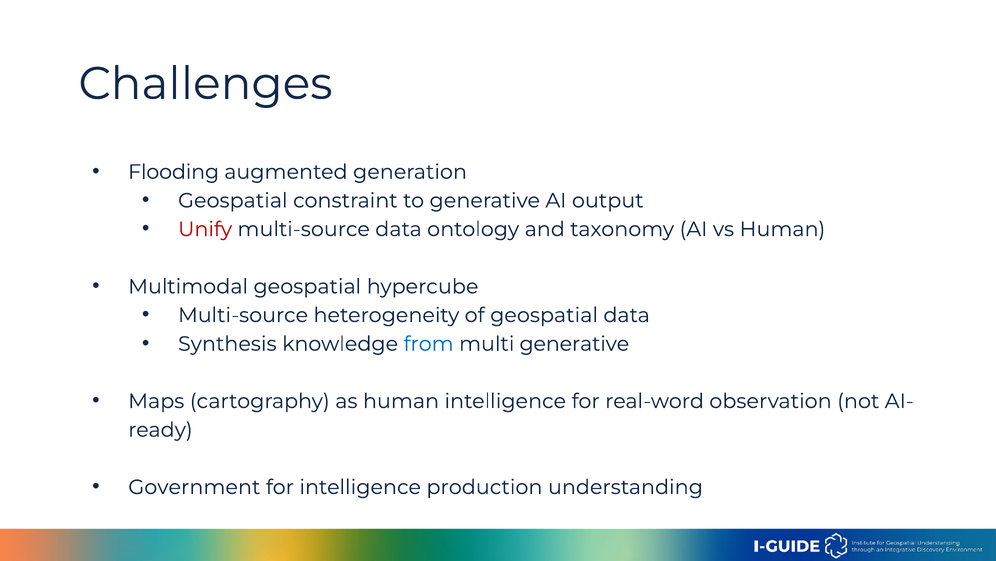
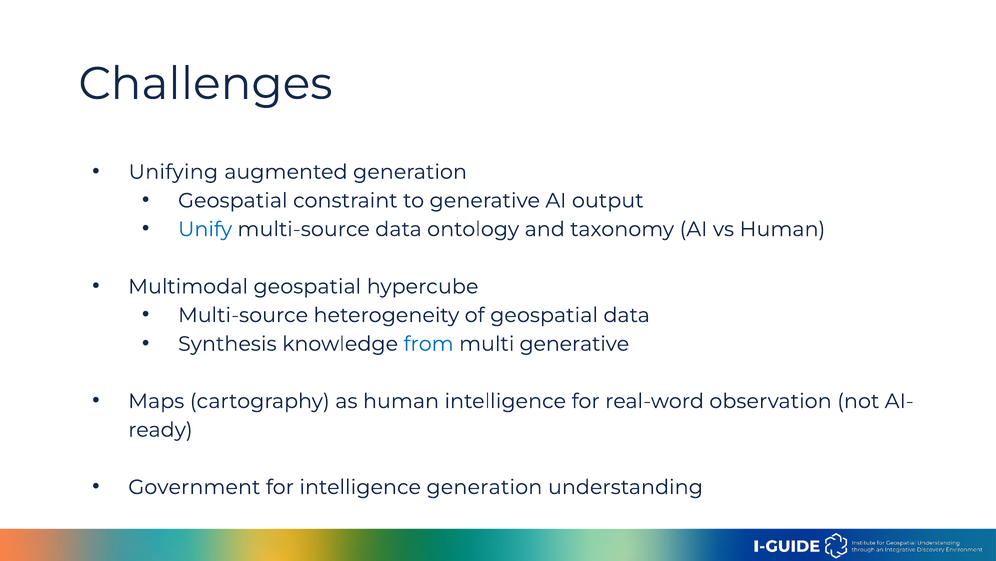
Flooding: Flooding -> Unifying (173, 172)
Unify colour: red -> blue (205, 229)
intelligence production: production -> generation (484, 487)
